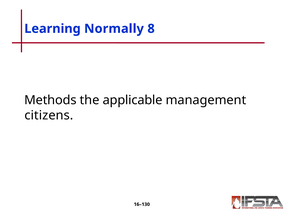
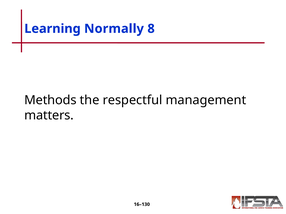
applicable: applicable -> respectful (133, 100)
citizens: citizens -> matters (49, 116)
